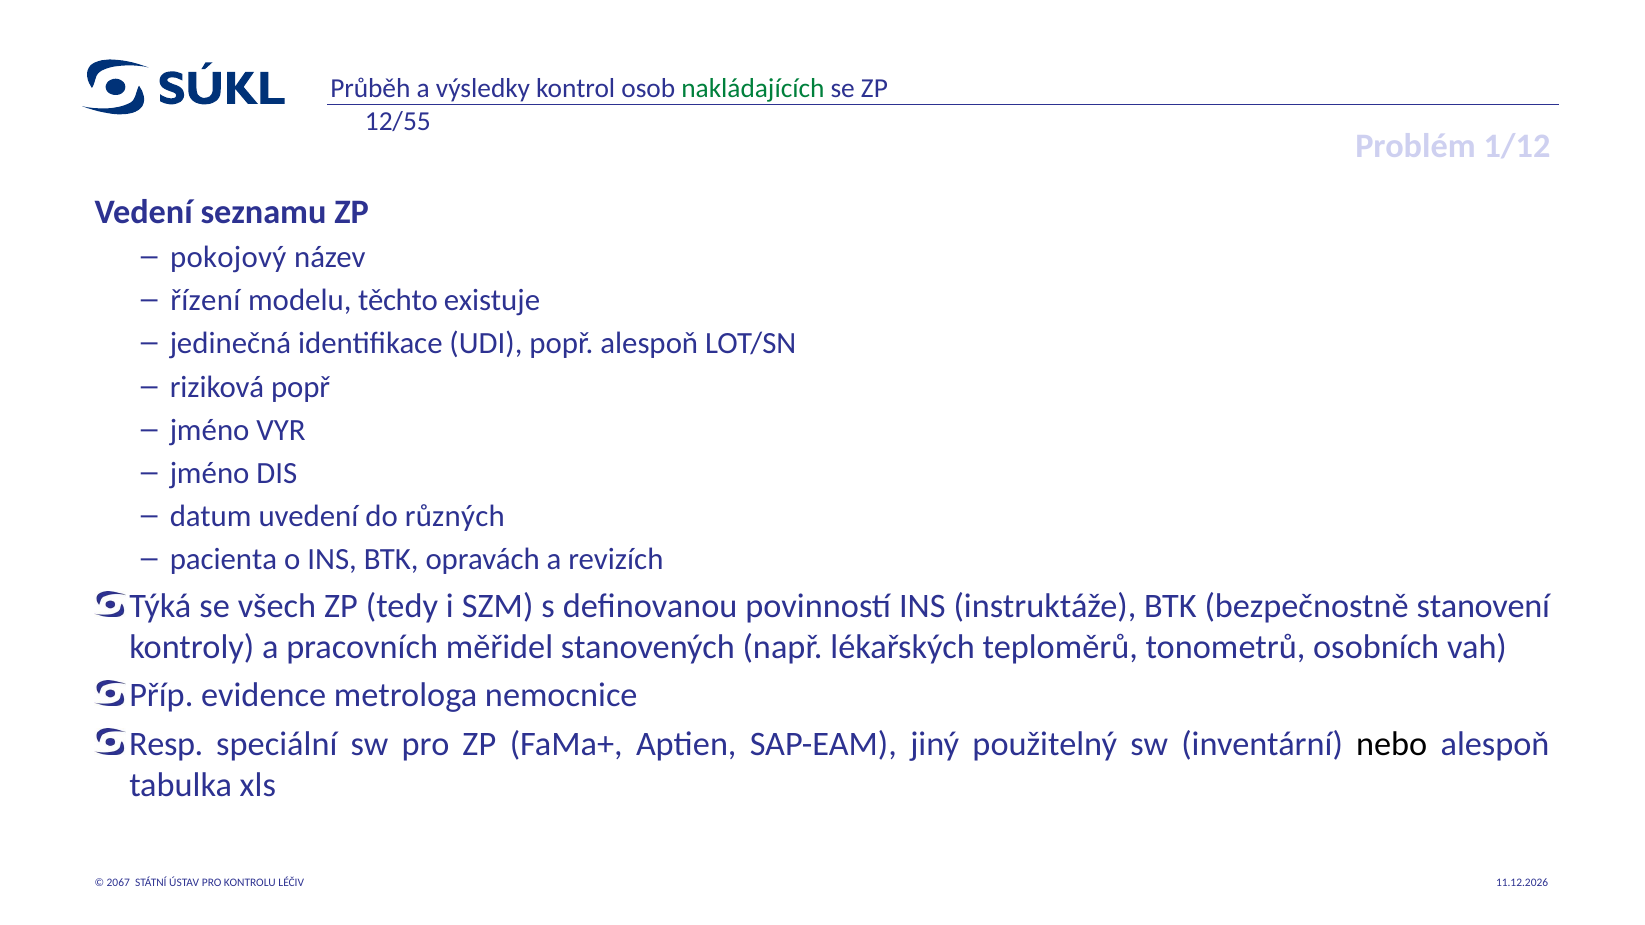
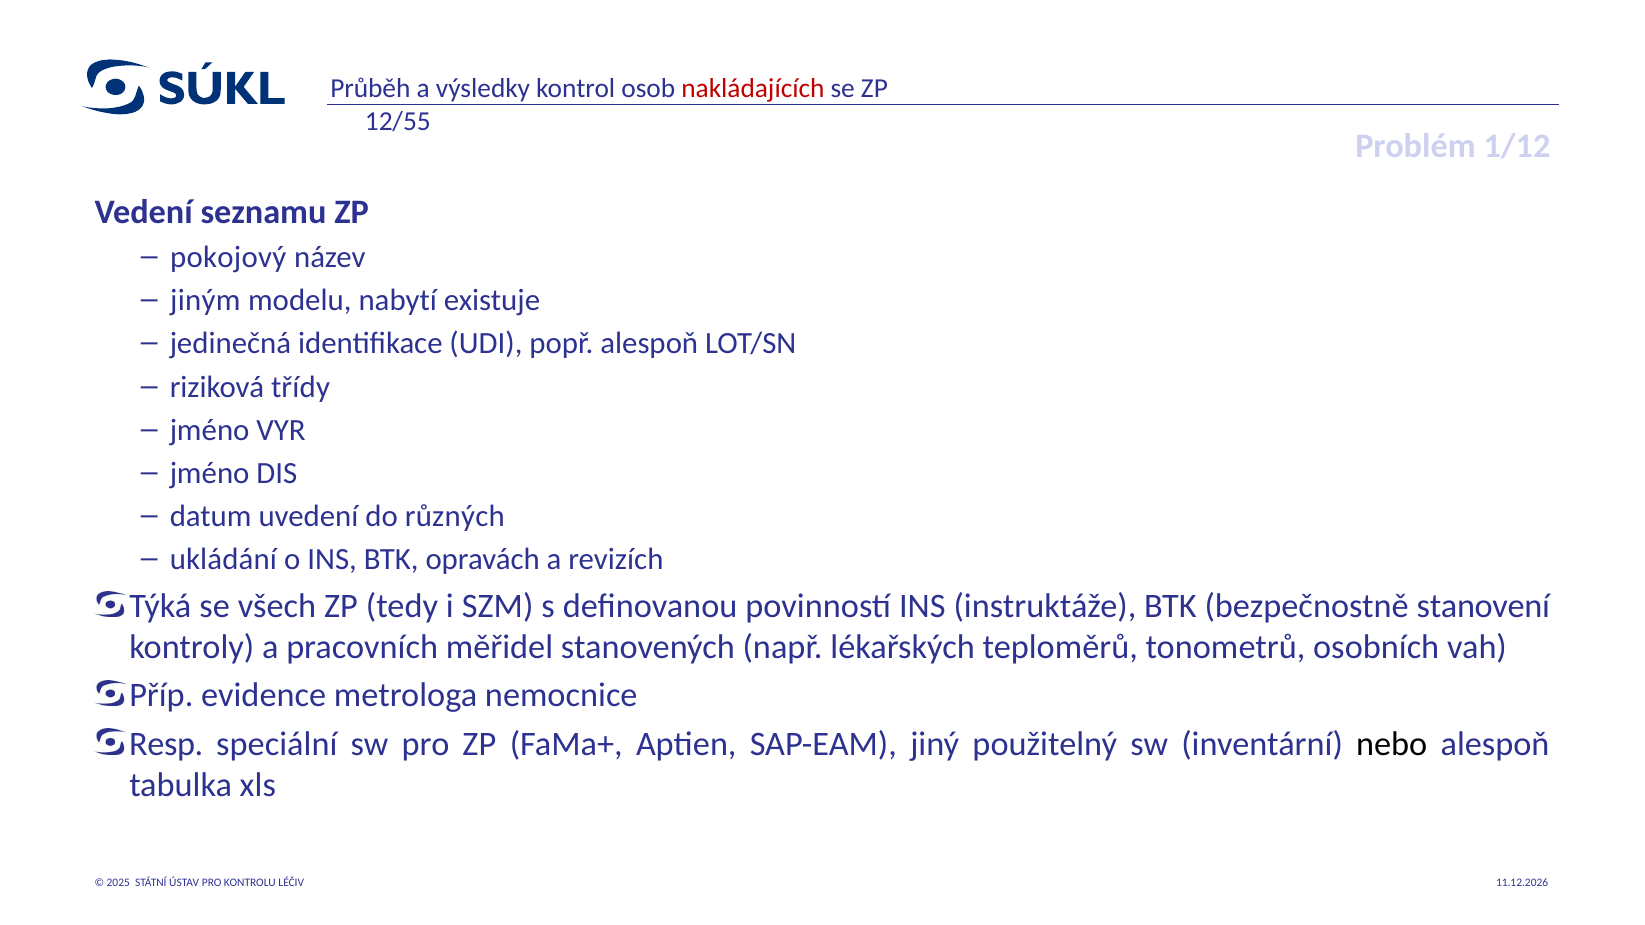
nakládajících colour: green -> red (753, 89)
řízení: řízení -> jiným (205, 301)
těchto: těchto -> nabytí (398, 301)
riziková popř: popř -> třídy (300, 387)
pacienta: pacienta -> ukládání (223, 560)
2067: 2067 -> 2025 (118, 883)
